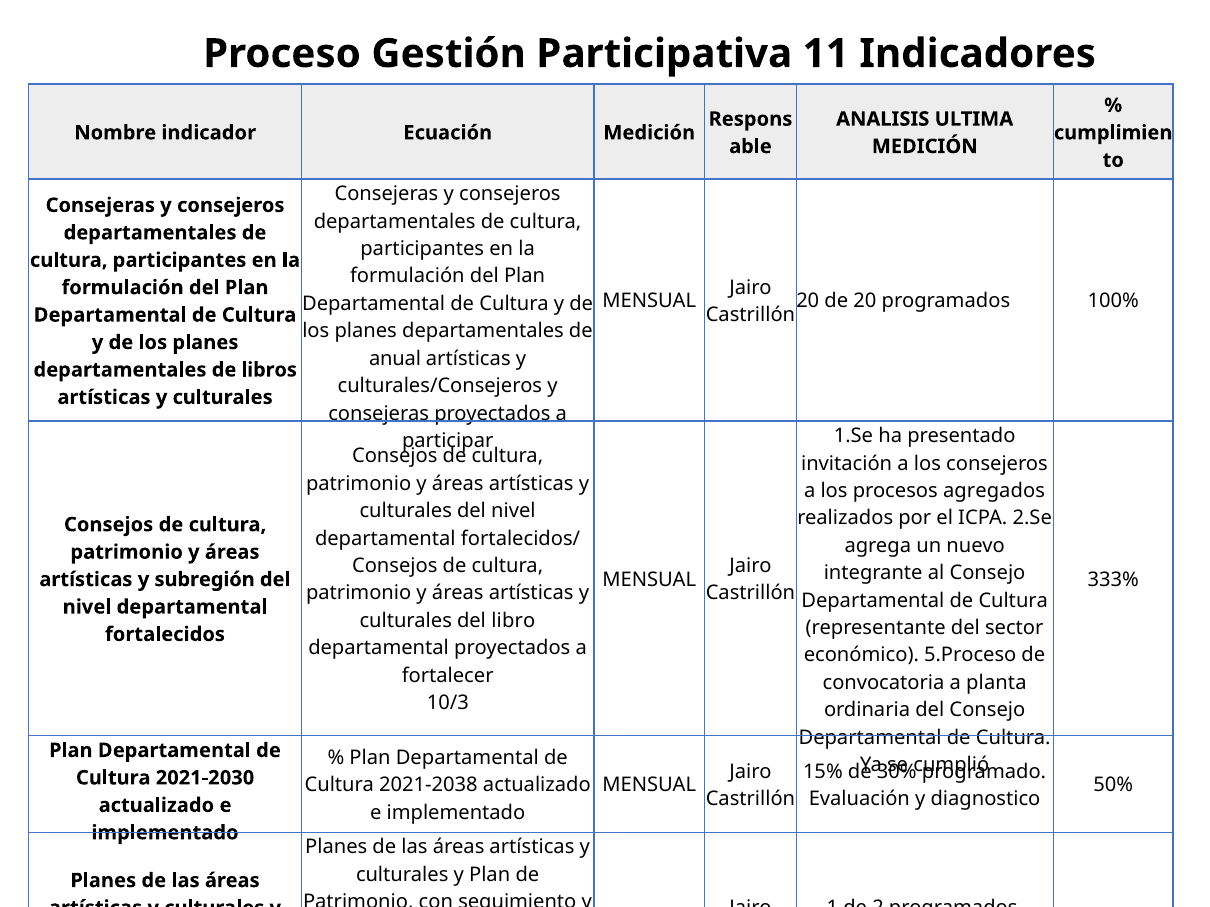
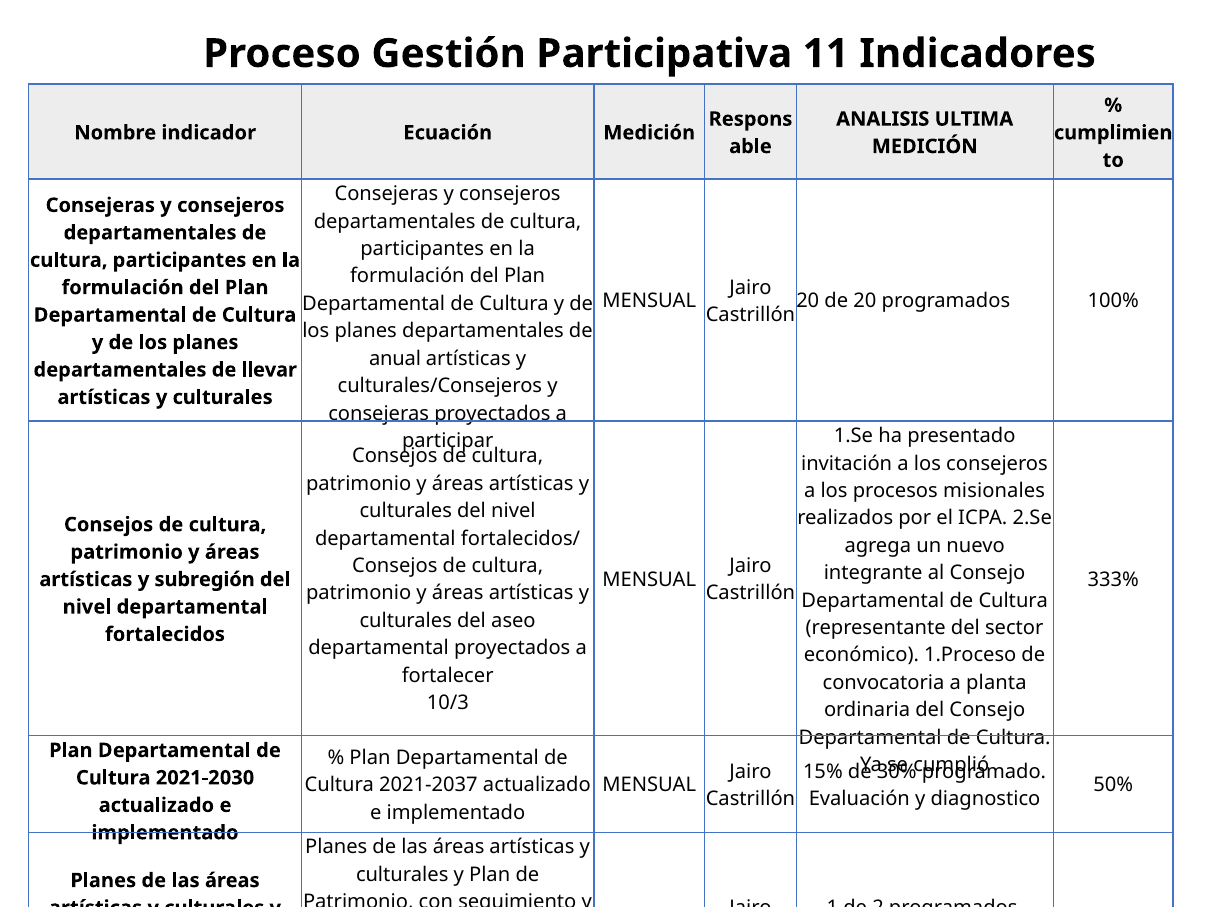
libros: libros -> llevar (269, 370)
agregados: agregados -> misionales (994, 491)
libro: libro -> aseo (513, 621)
5.Proceso: 5.Proceso -> 1.Proceso (970, 656)
2021-2038: 2021-2038 -> 2021-2037 (428, 786)
